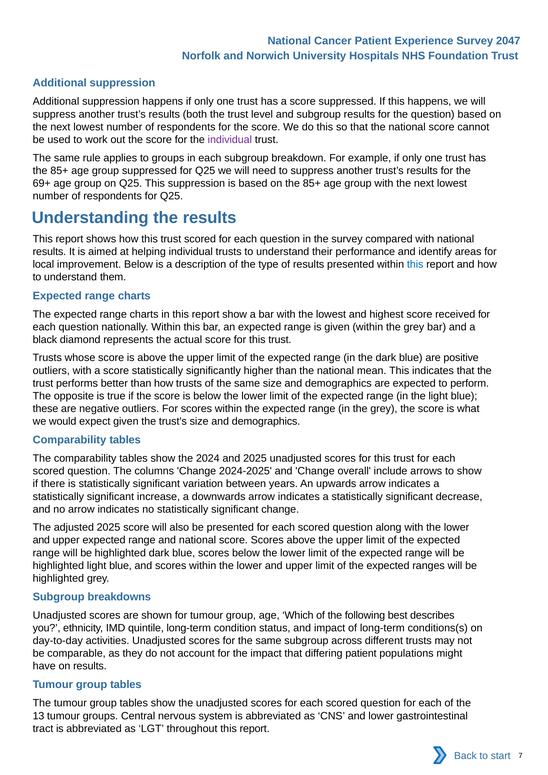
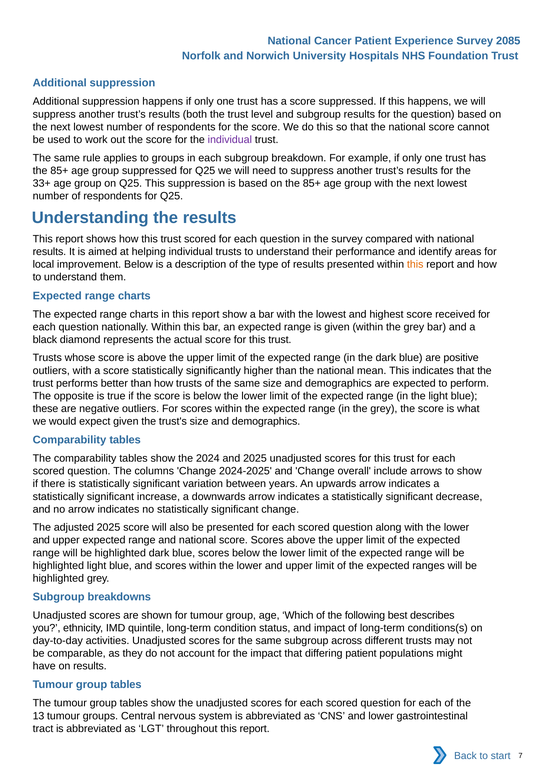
2047: 2047 -> 2085 (508, 41)
69+: 69+ -> 33+ (42, 183)
this colour: blue -> orange (415, 265)
